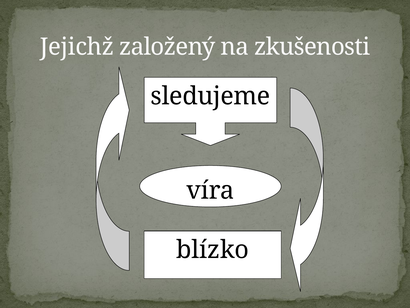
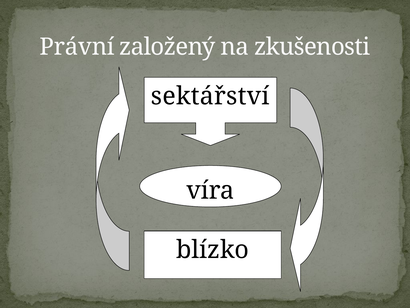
Jejichž: Jejichž -> Právní (77, 47)
sledujeme: sledujeme -> sektářství (210, 96)
